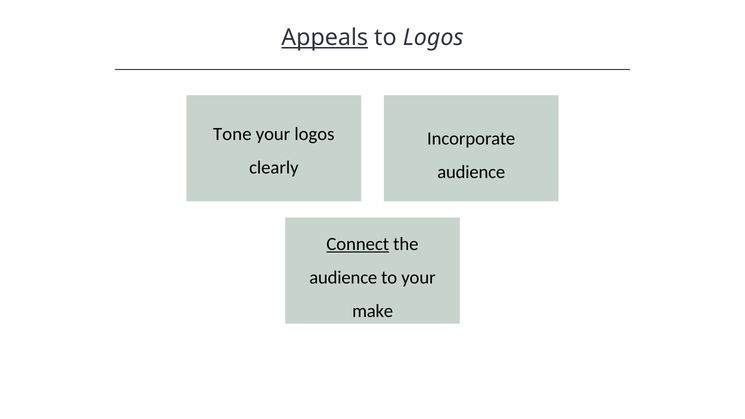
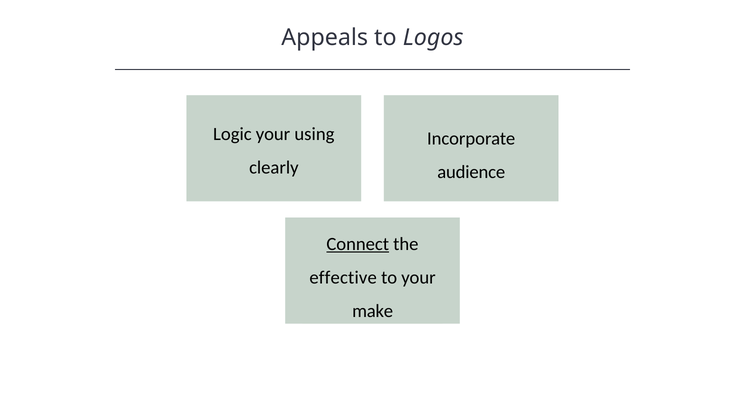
Appeals underline: present -> none (325, 38)
Tone: Tone -> Logic (232, 134)
your logos: logos -> using (314, 134)
audience: audience -> effective (343, 278)
